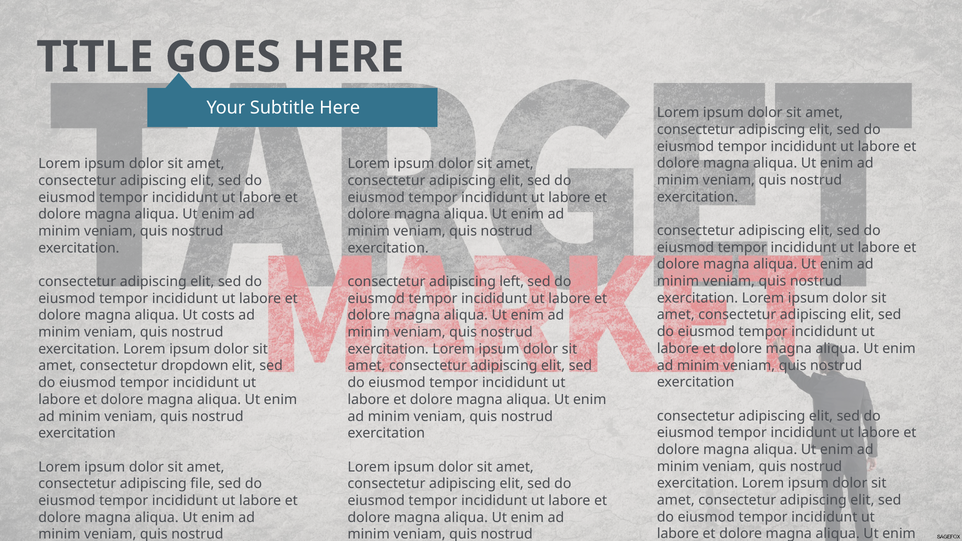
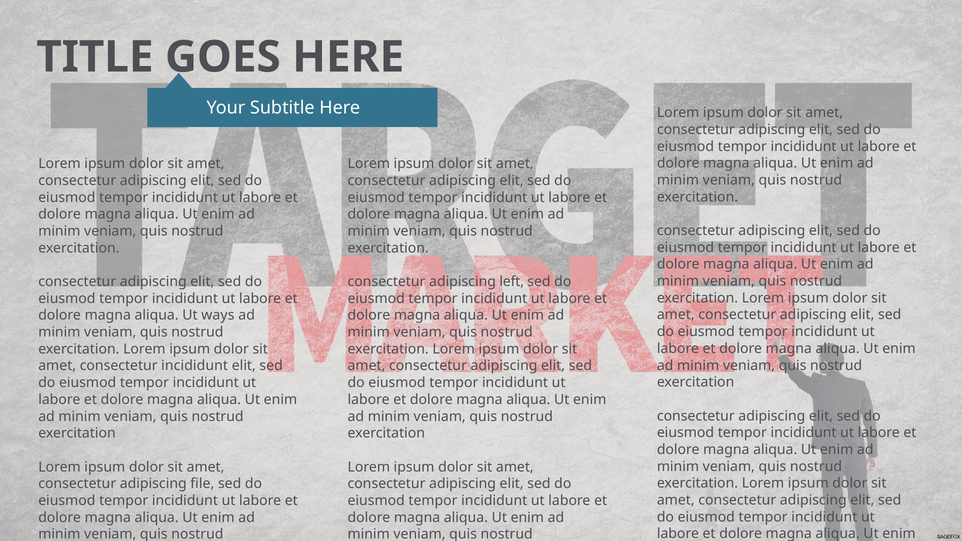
costs: costs -> ways (218, 315)
consectetur dropdown: dropdown -> incididunt (195, 366)
